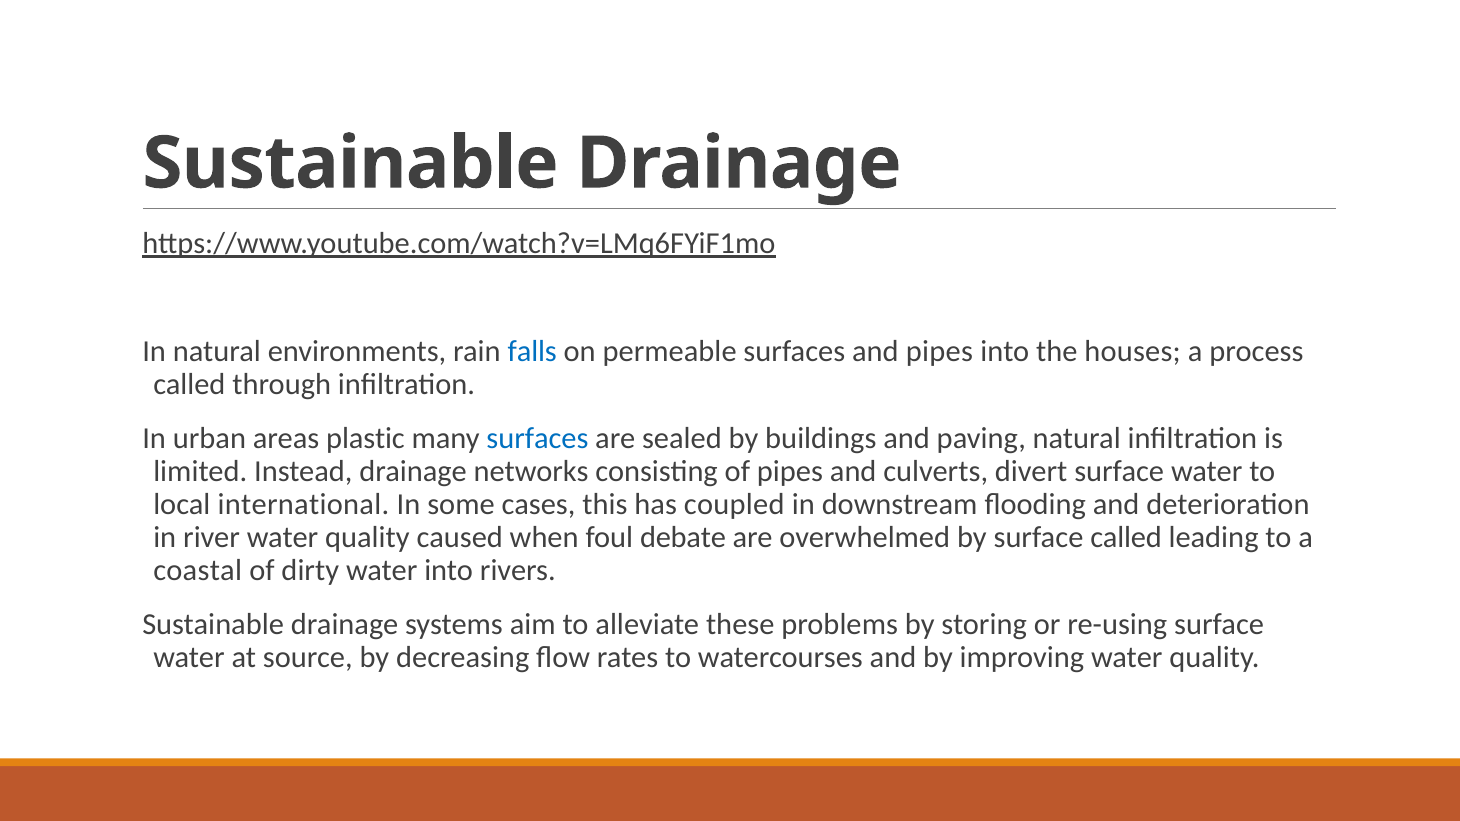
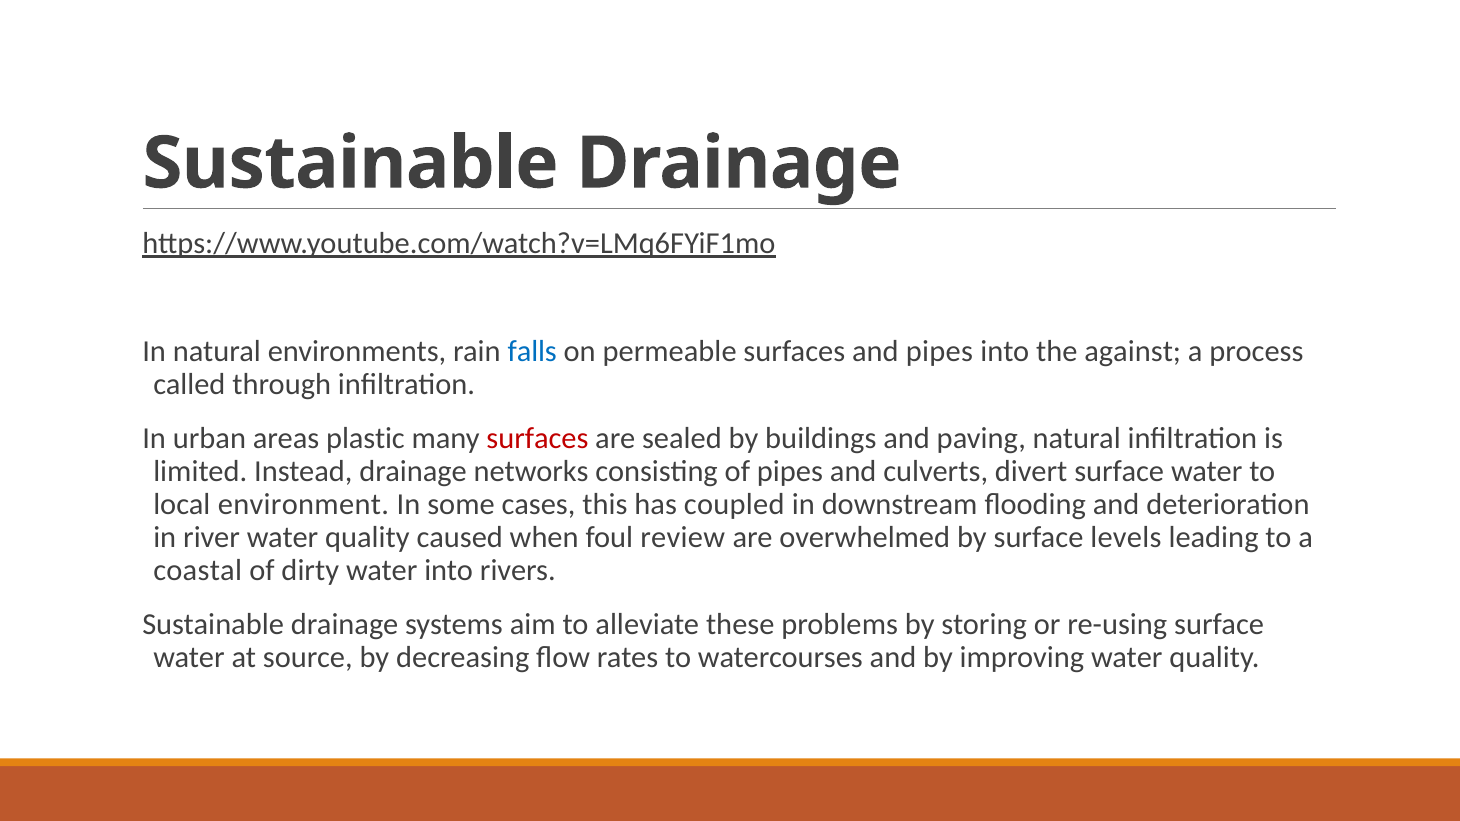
houses: houses -> against (1133, 352)
surfaces colour: blue -> red (537, 439)
international: international -> environment (303, 505)
debate: debate -> review (683, 538)
surface called: called -> levels (1126, 538)
